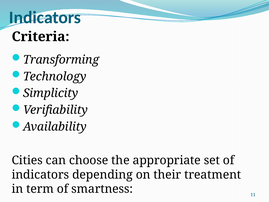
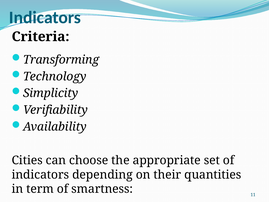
treatment: treatment -> quantities (213, 174)
